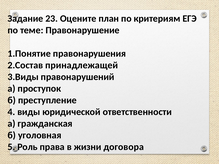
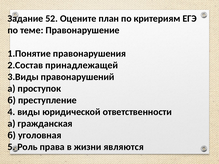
23: 23 -> 52 (52, 19)
договора: договора -> являются (124, 147)
